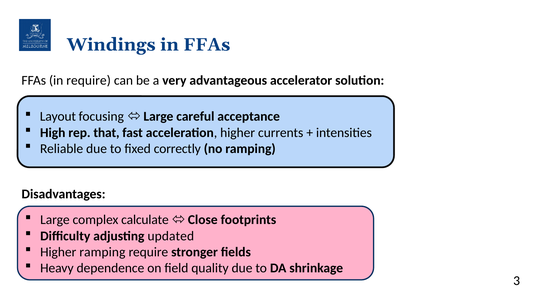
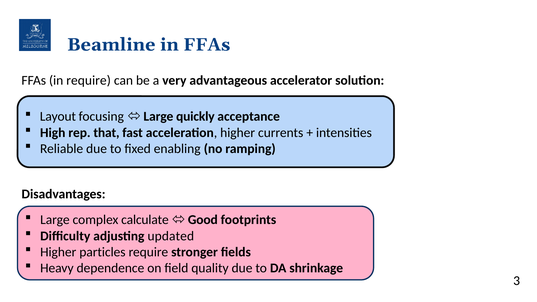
Windings: Windings -> Beamline (111, 45)
careful: careful -> quickly (195, 117)
correctly: correctly -> enabling (177, 149)
Close: Close -> Good (203, 220)
Higher ramping: ramping -> particles (102, 252)
